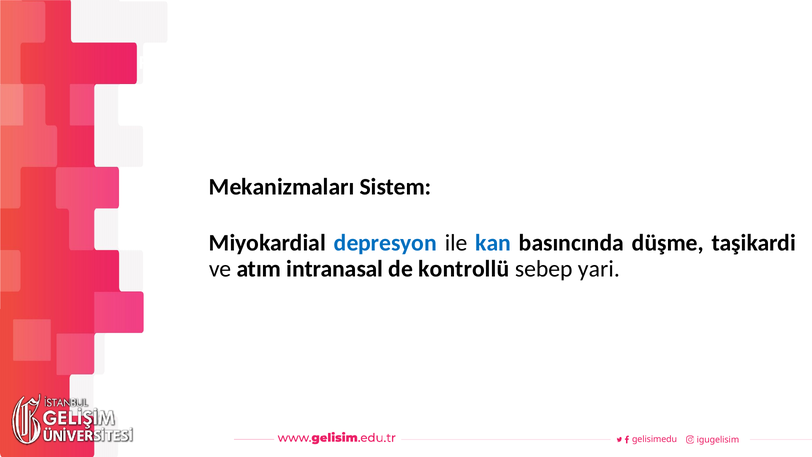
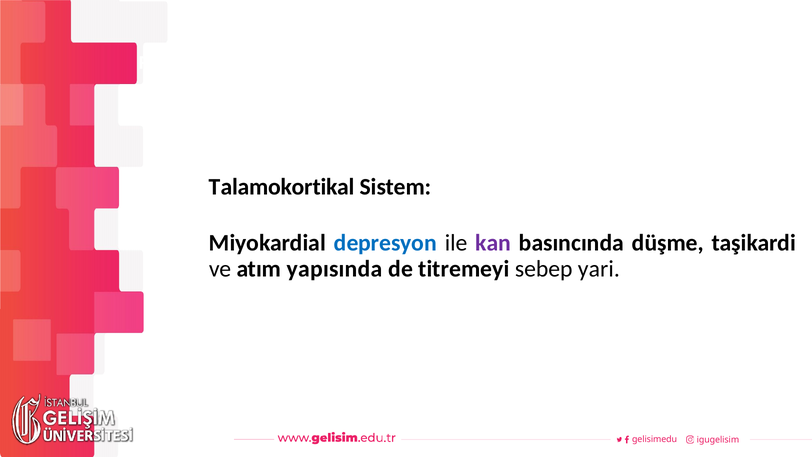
Mekanizmaları: Mekanizmaları -> Talamokortikal (282, 187)
kan colour: blue -> purple (493, 243)
intranasal: intranasal -> yapısında (335, 269)
kontrollü: kontrollü -> titremeyi (464, 269)
